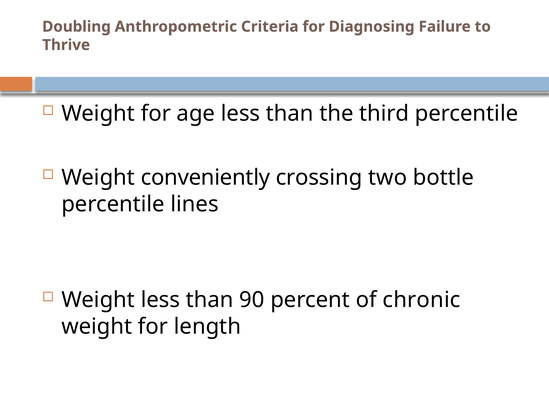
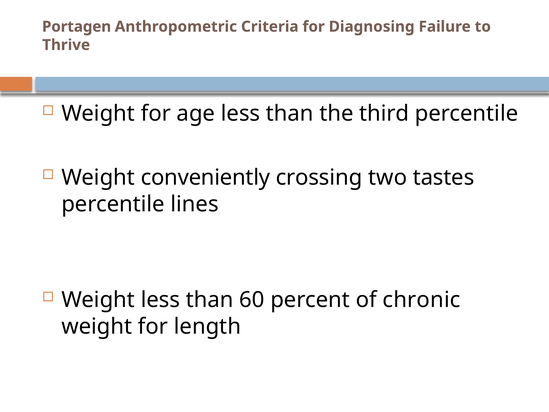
Doubling: Doubling -> Portagen (77, 27)
bottle: bottle -> tastes (444, 177)
90: 90 -> 60 (252, 300)
